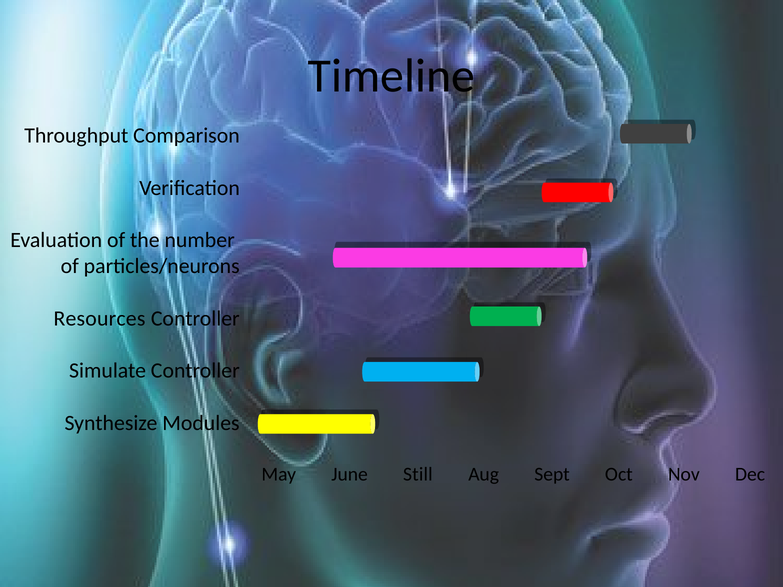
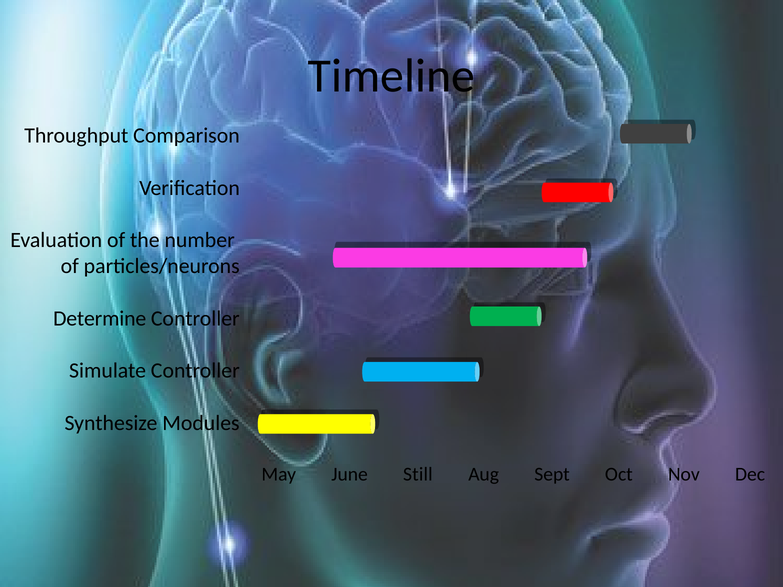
Resources: Resources -> Determine (100, 319)
